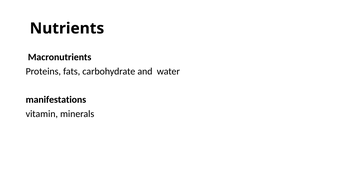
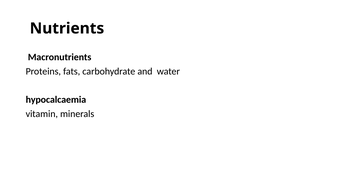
manifestations: manifestations -> hypocalcaemia (56, 99)
